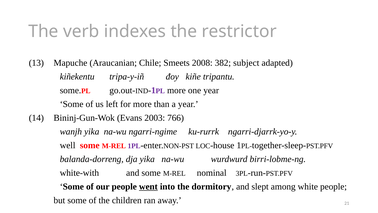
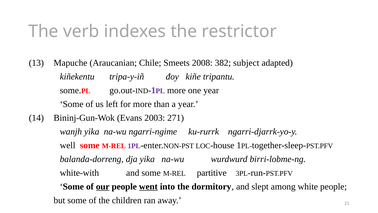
766: 766 -> 271 (176, 118)
nominal: nominal -> partitive (212, 173)
our underline: none -> present (103, 186)
